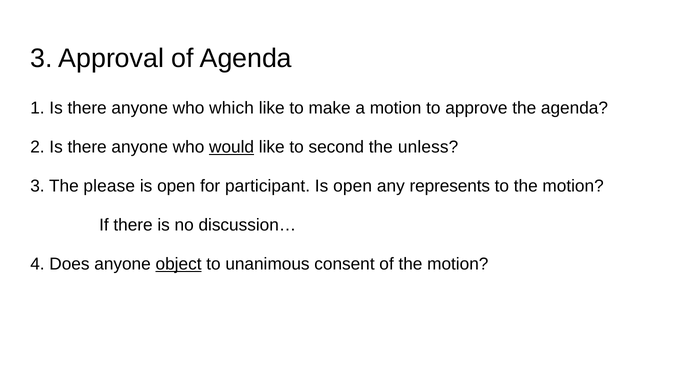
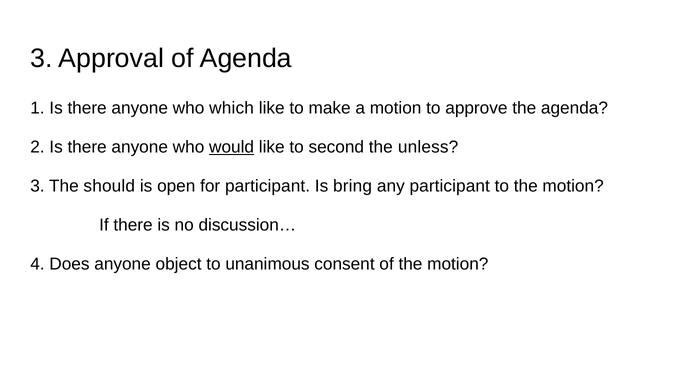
please: please -> should (109, 186)
open: open -> bring (353, 186)
any represents: represents -> participant (450, 186)
object underline: present -> none (179, 265)
